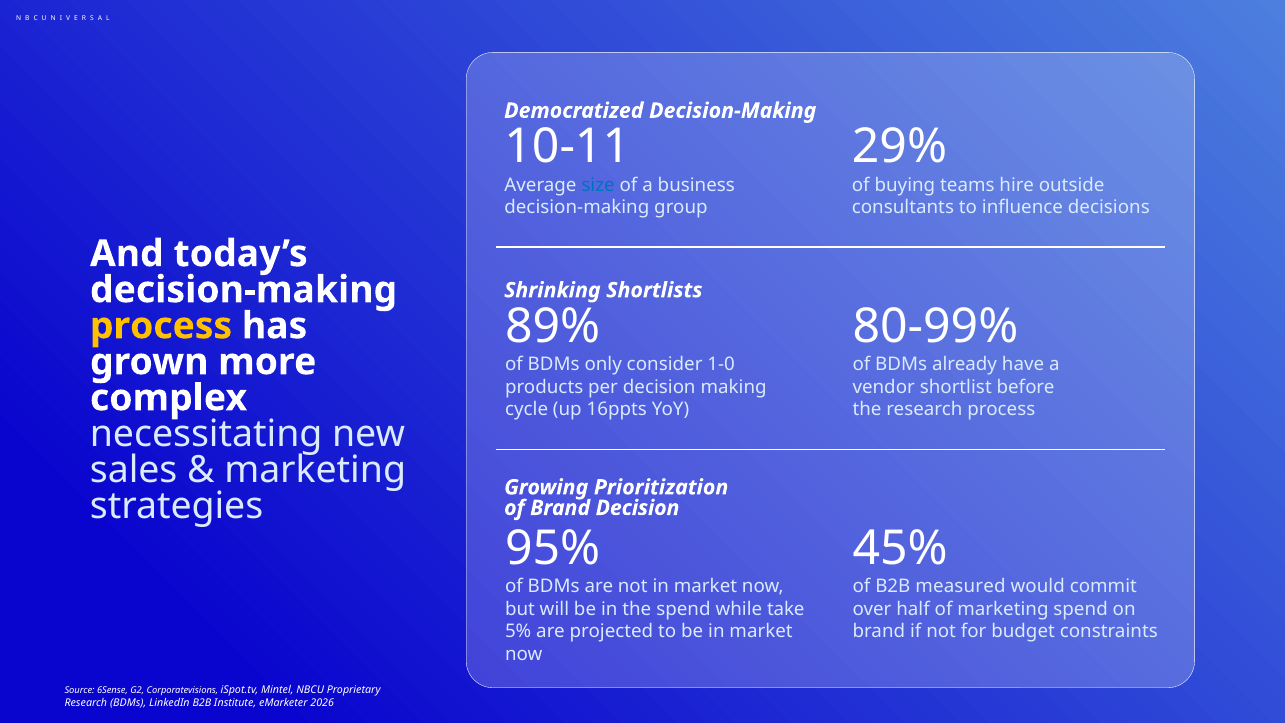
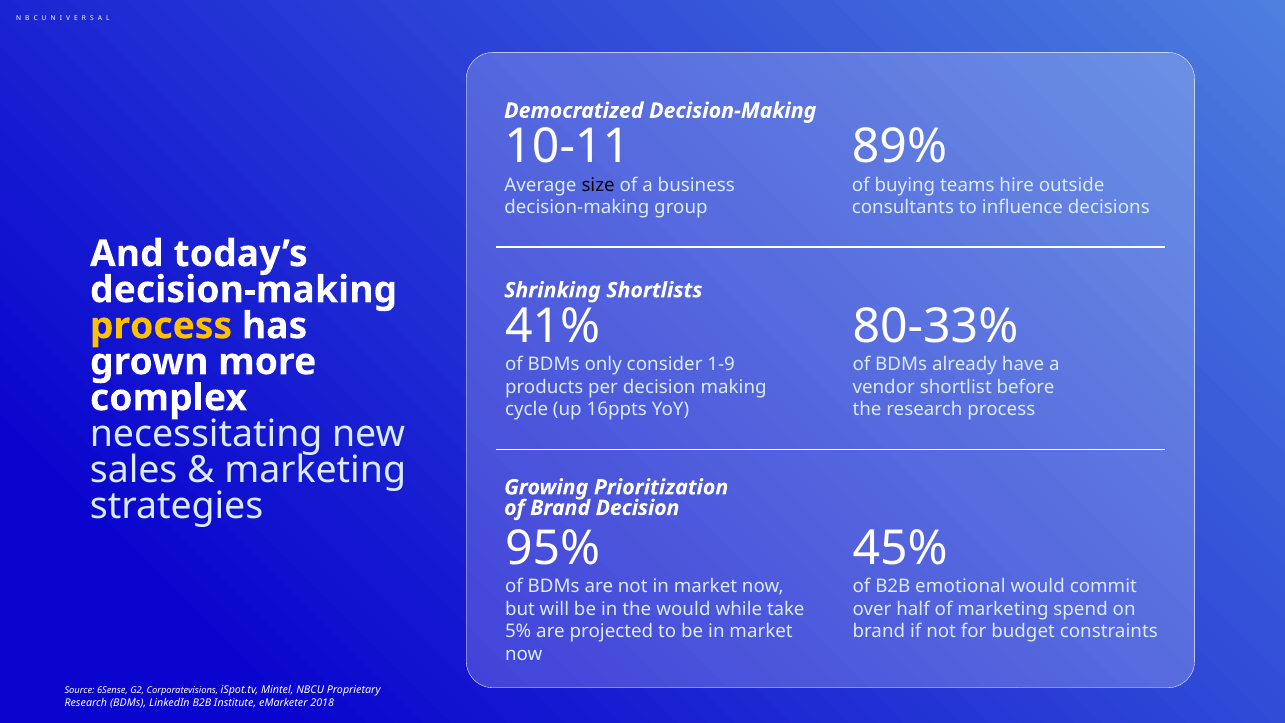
29%: 29% -> 89% (900, 147)
size colour: blue -> black (598, 185)
89%: 89% -> 41% (553, 327)
80-99%: 80-99% -> 80-33% (935, 327)
1-0: 1-0 -> 1-9 (721, 365)
measured: measured -> emotional (960, 586)
the spend: spend -> would (683, 609)
2026: 2026 -> 2018 (322, 703)
